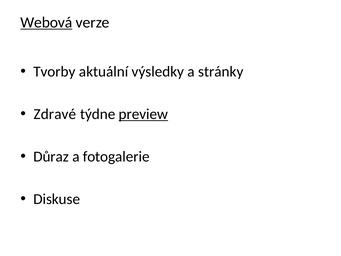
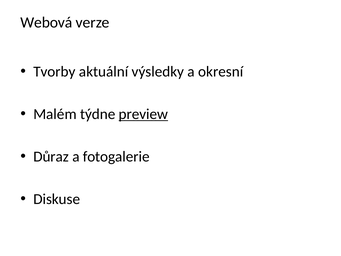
Webová underline: present -> none (46, 22)
stránky: stránky -> okresní (221, 72)
Zdravé: Zdravé -> Malém (55, 114)
